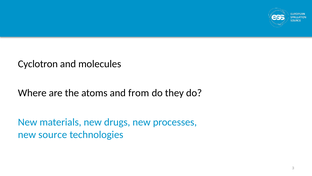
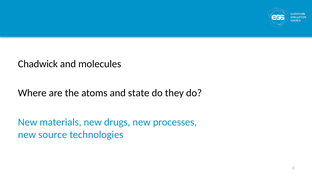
Cyclotron: Cyclotron -> Chadwick (38, 64)
from: from -> state (139, 93)
